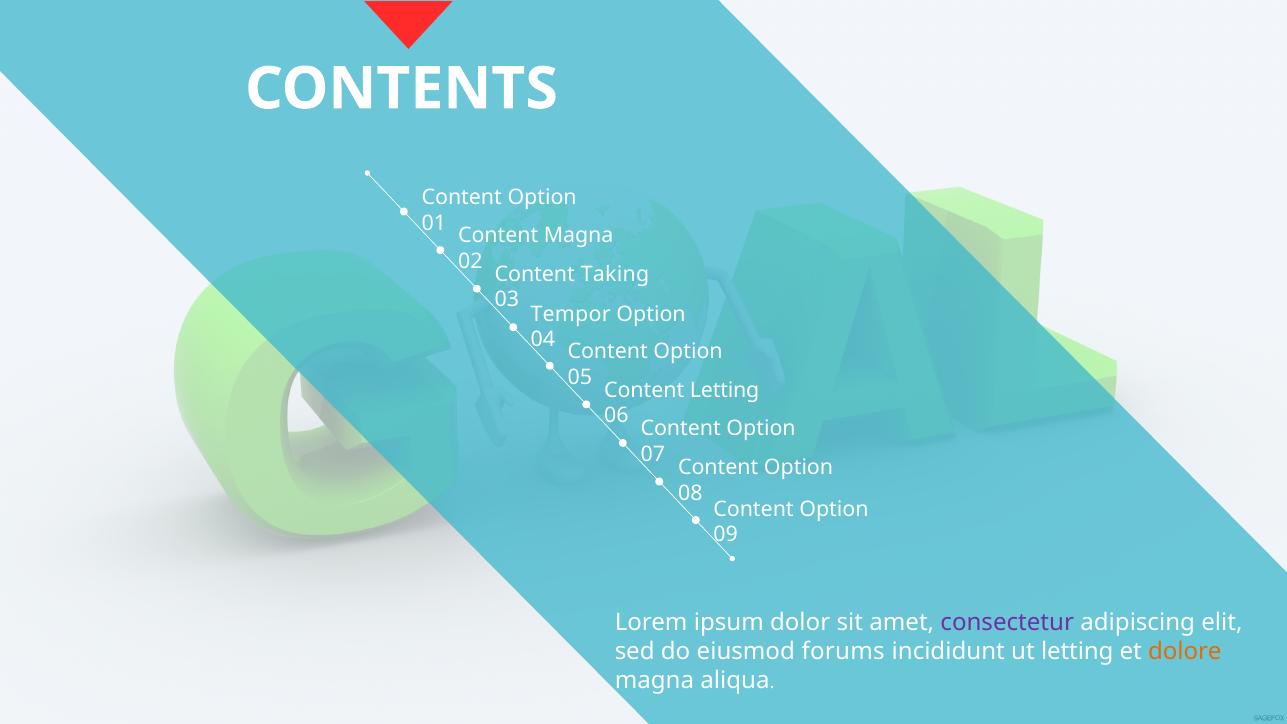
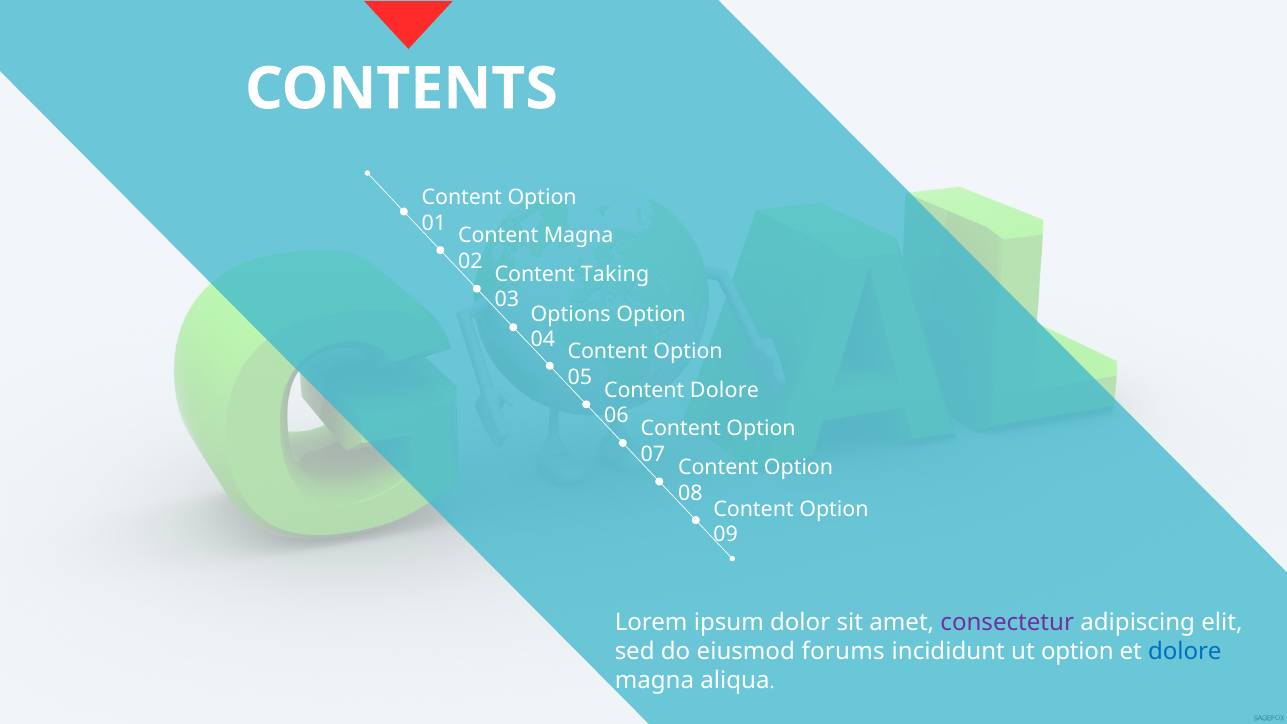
Tempor: Tempor -> Options (571, 314)
Content Letting: Letting -> Dolore (724, 390)
ut letting: letting -> option (1077, 652)
dolore colour: orange -> blue (1185, 652)
